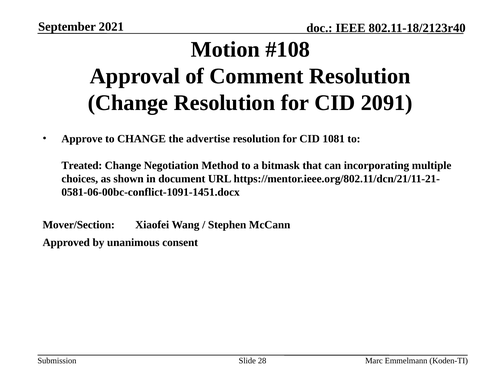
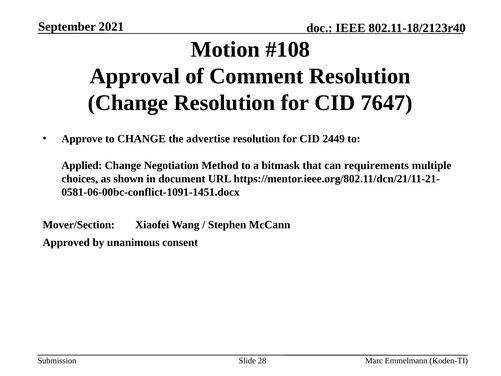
2091: 2091 -> 7647 (387, 103)
1081: 1081 -> 2449 (334, 139)
Treated: Treated -> Applied (82, 165)
incorporating: incorporating -> requirements (376, 165)
